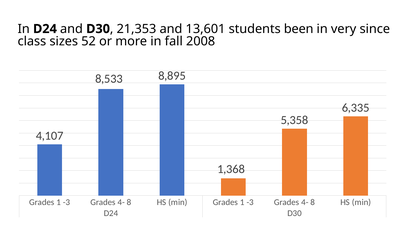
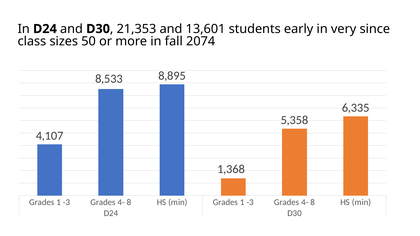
been: been -> early (299, 29)
52: 52 -> 50 (89, 41)
2008: 2008 -> 2074 (201, 41)
